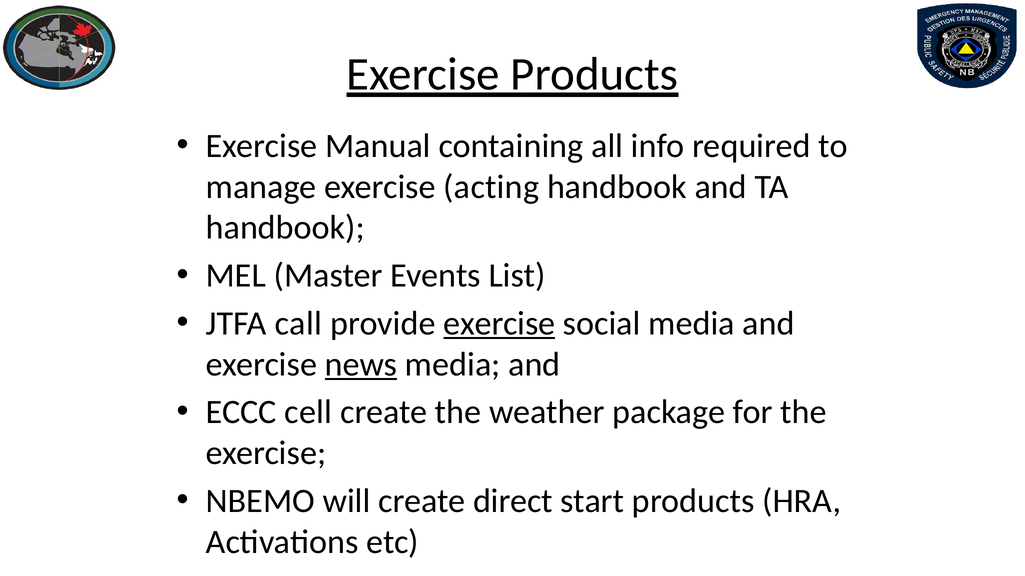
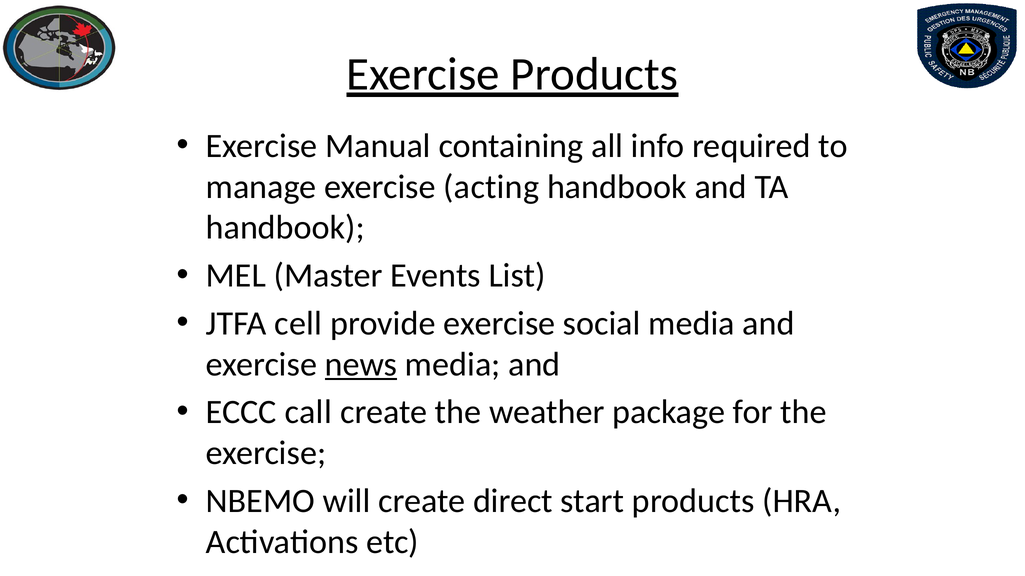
call: call -> cell (298, 324)
exercise underline: present -> none (499, 324)
cell: cell -> call (308, 413)
